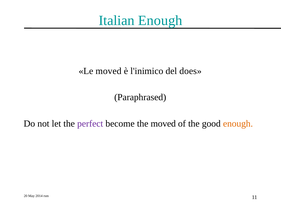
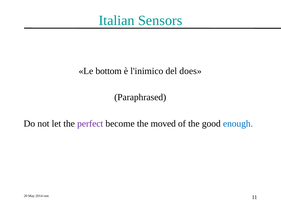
Italian Enough: Enough -> Sensors (160, 20)
Le moved: moved -> bottom (109, 71)
enough colour: orange -> blue (238, 123)
